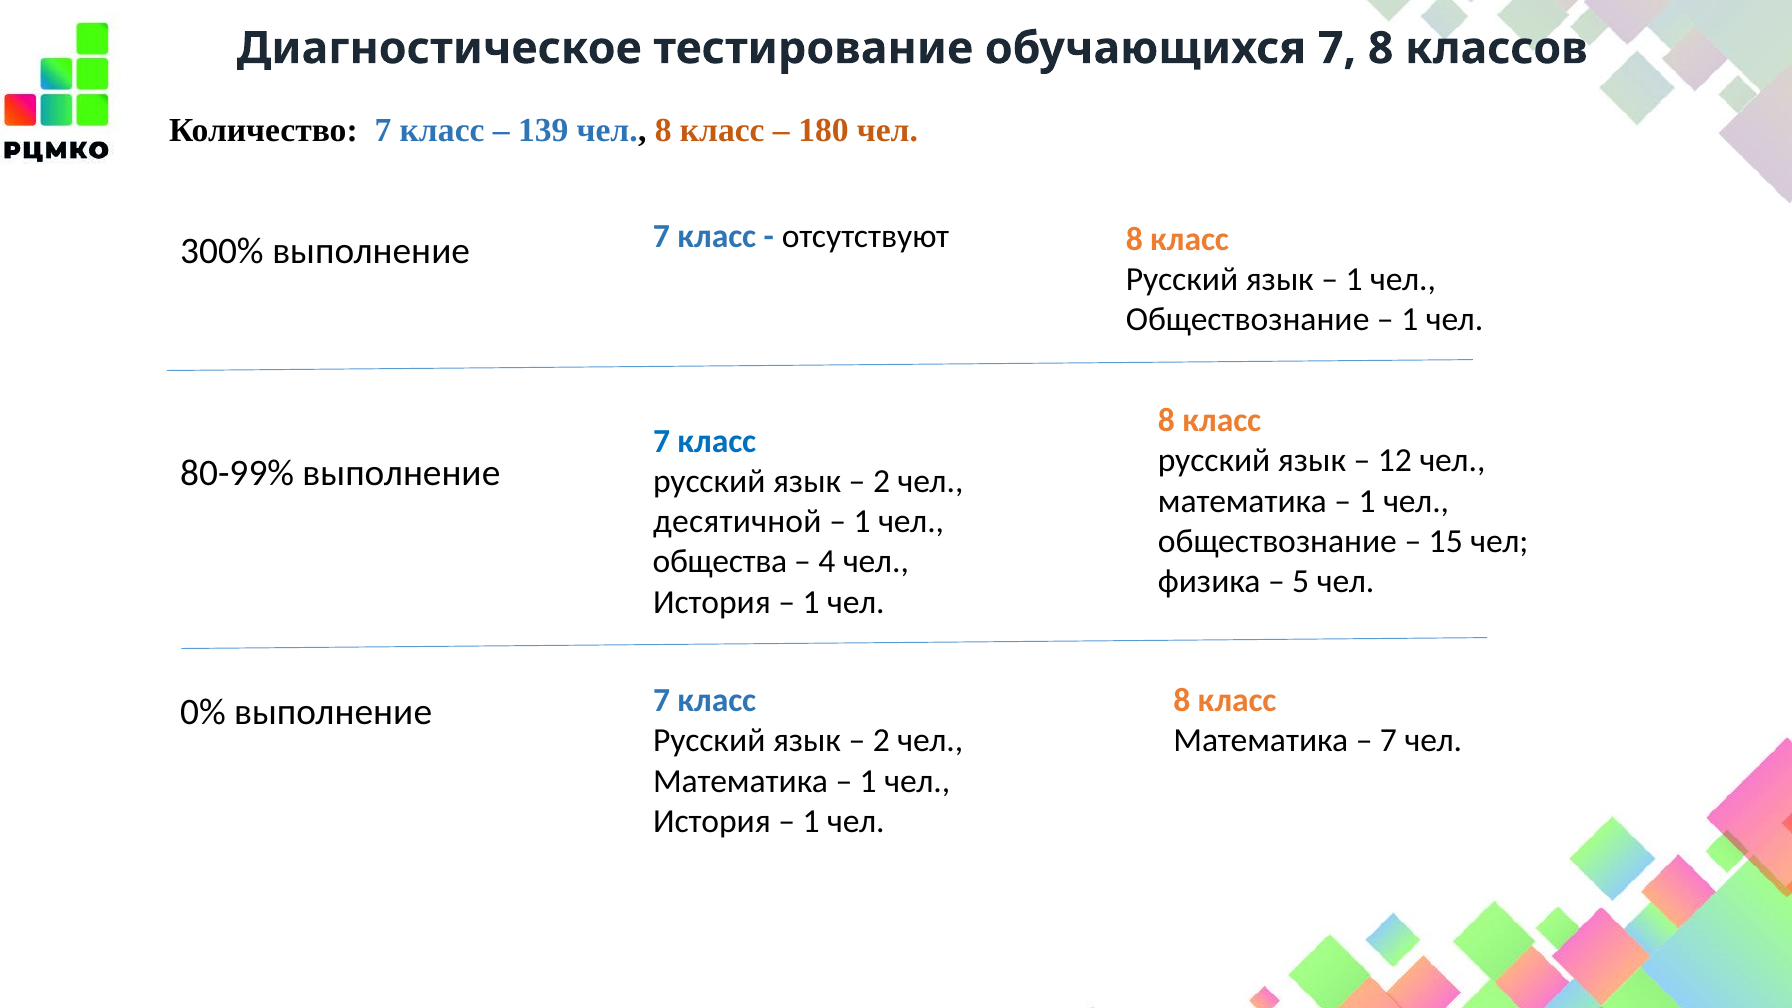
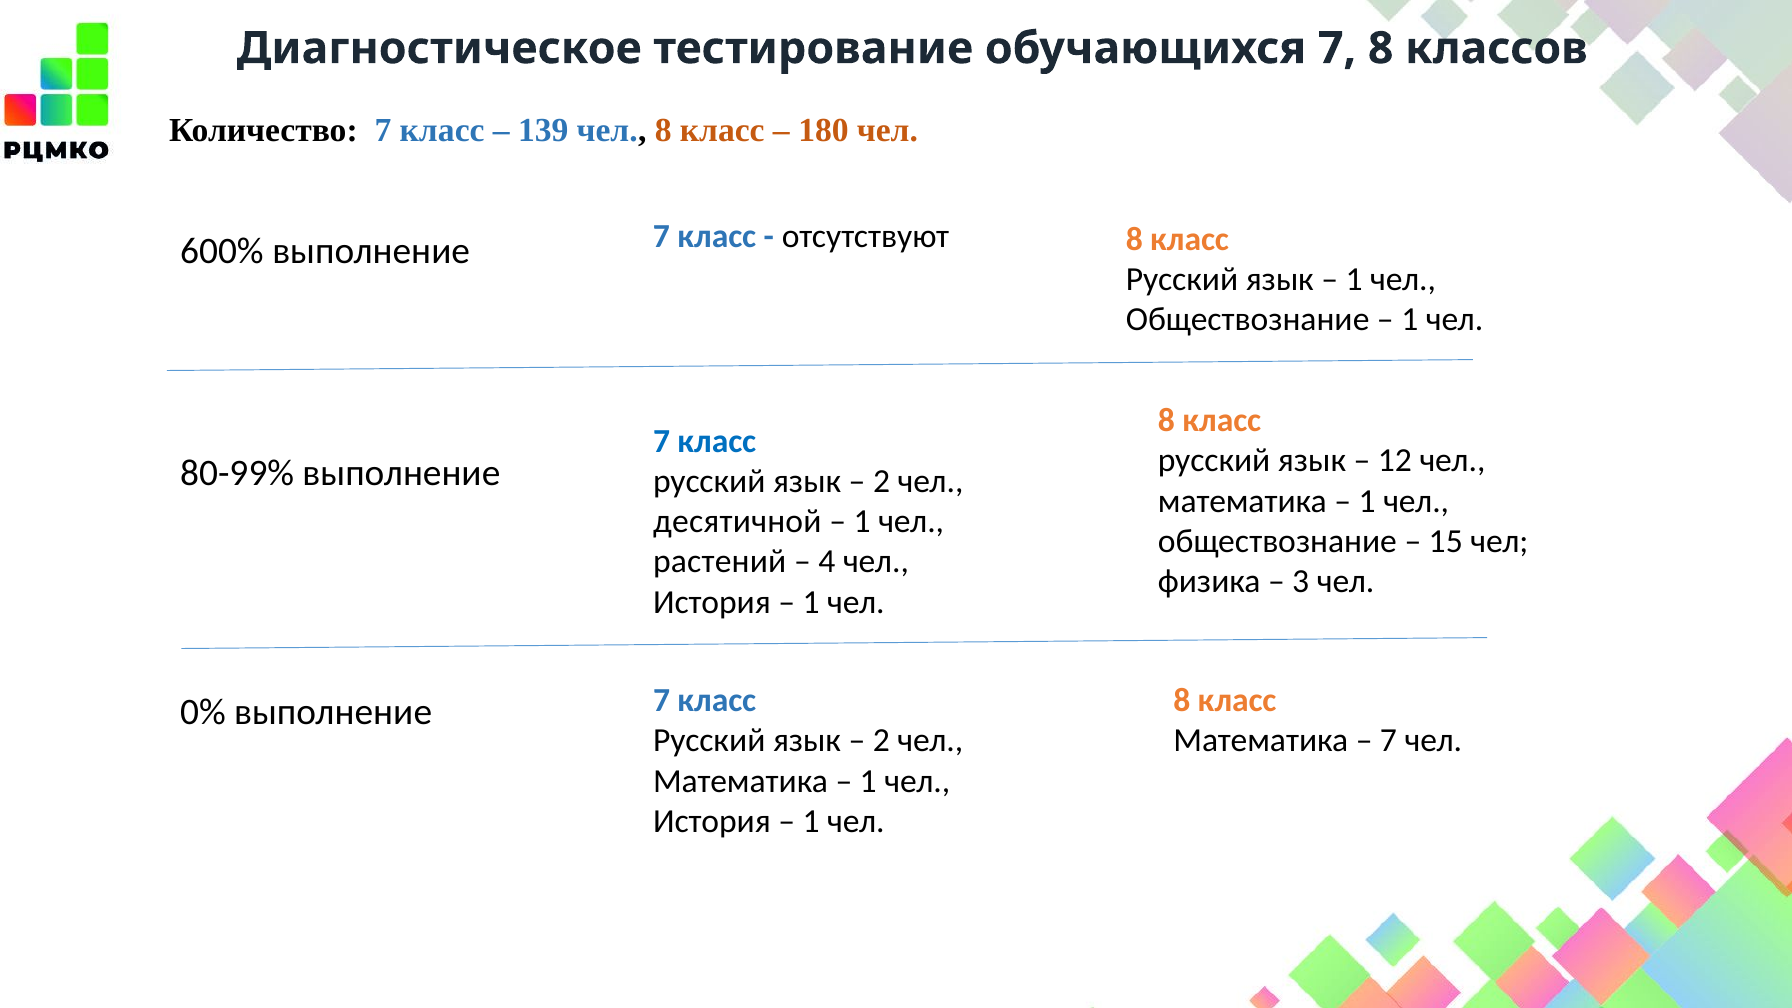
300%: 300% -> 600% (222, 251)
общества: общества -> растений (720, 562)
5: 5 -> 3 (1301, 582)
